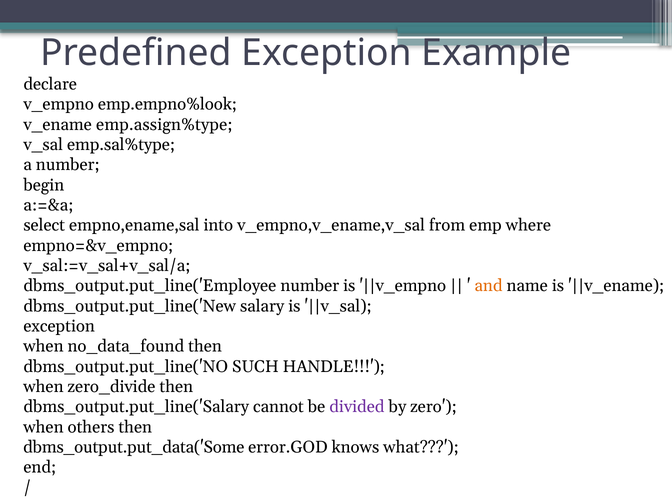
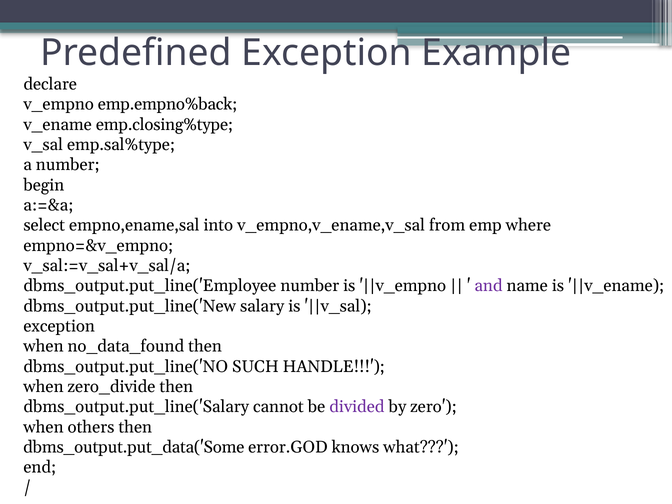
emp.empno%look: emp.empno%look -> emp.empno%back (168, 104)
emp.assign%type: emp.assign%type -> emp.closing%type (165, 125)
and colour: orange -> purple (489, 286)
